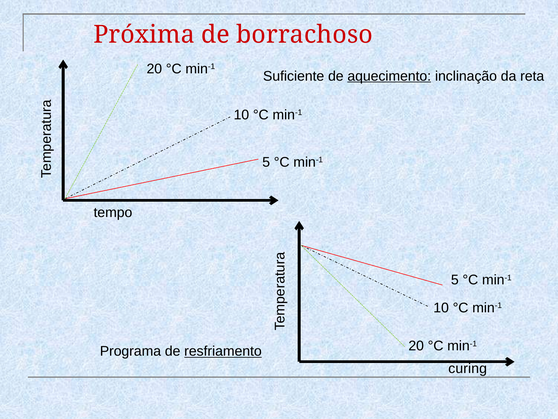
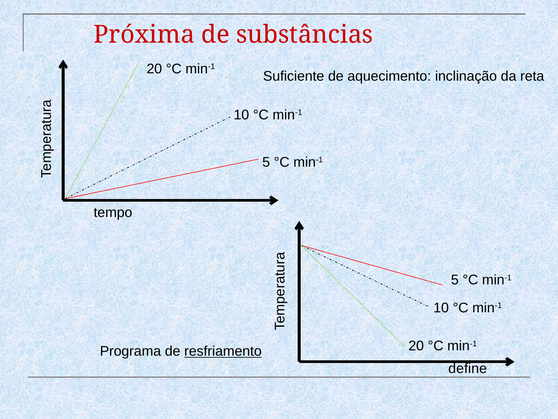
borrachoso: borrachoso -> substâncias (305, 35)
aquecimento underline: present -> none (389, 76)
curing: curing -> define (468, 368)
